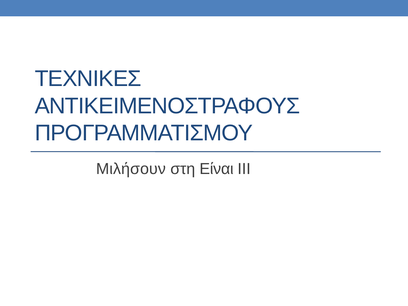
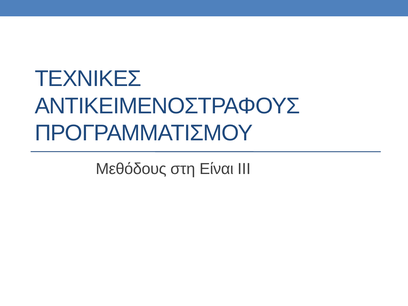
Μιλήσουν: Μιλήσουν -> Μεθόδους (131, 169)
